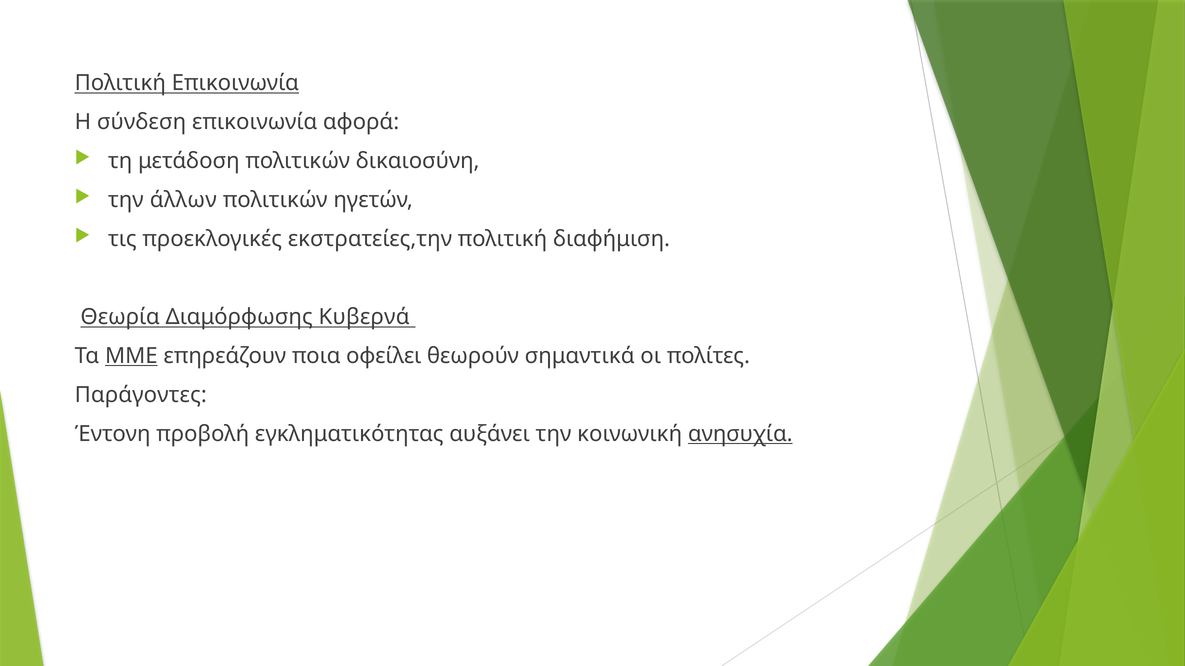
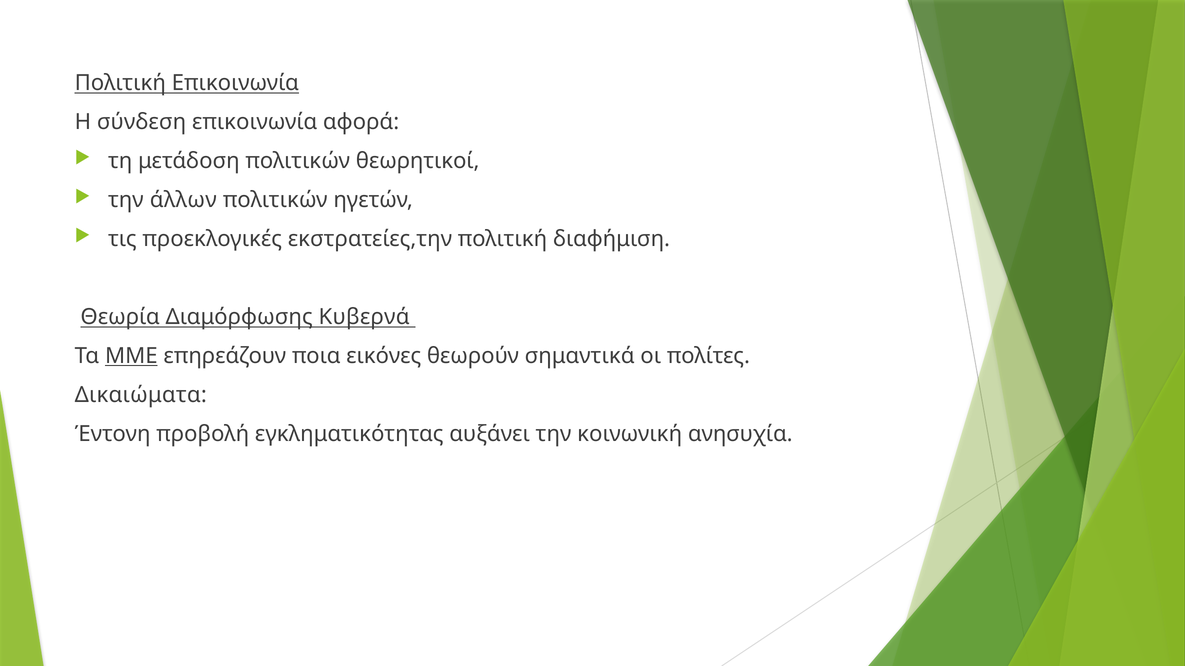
δικαιοσύνη: δικαιοσύνη -> θεωρητικοί (418, 161)
οφείλει: οφείλει -> εικόνες (384, 356)
Παράγοντες: Παράγοντες -> Δικαιώματα (141, 395)
ανησυχία underline: present -> none (740, 434)
